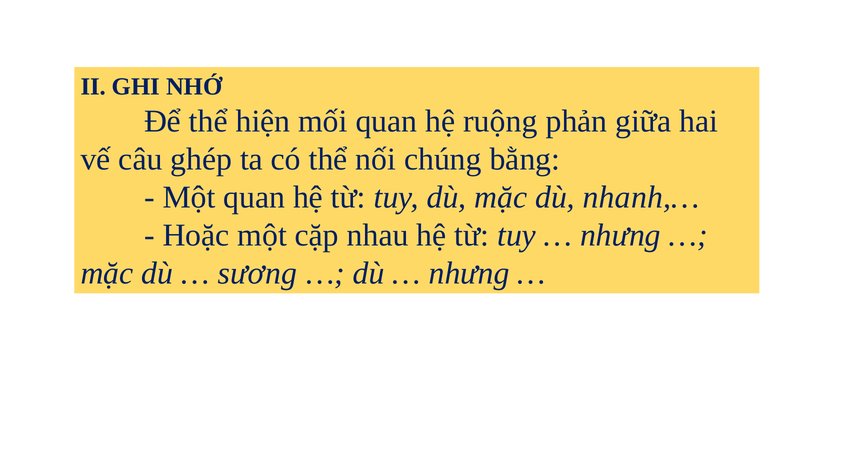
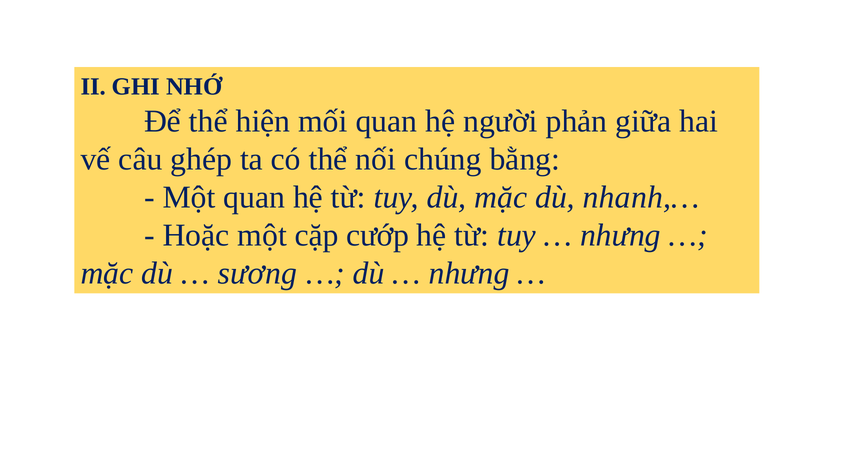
ruộng: ruộng -> người (500, 121)
nhau: nhau -> cướp (378, 236)
